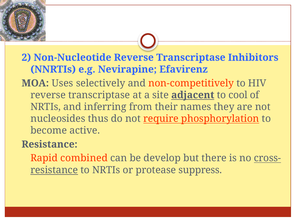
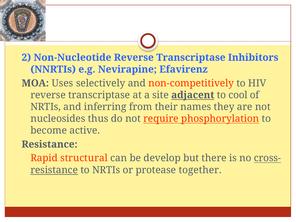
combined: combined -> structural (84, 158)
suppress: suppress -> together (200, 170)
